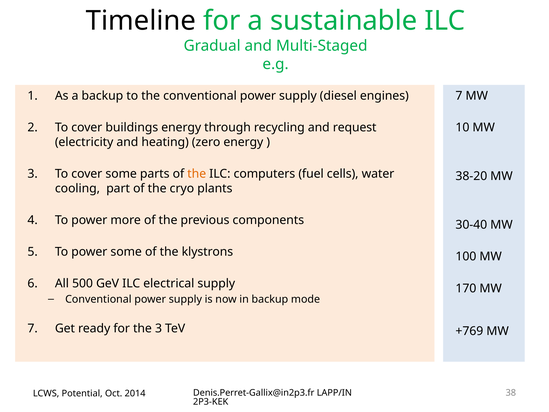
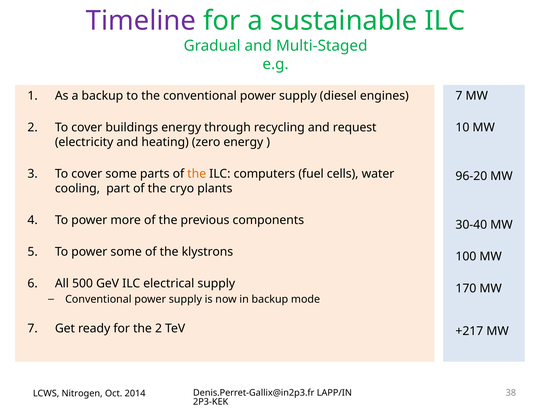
Timeline colour: black -> purple (141, 21)
38-20: 38-20 -> 96-20 (471, 176)
the 3: 3 -> 2 (159, 328)
+769: +769 -> +217 (469, 331)
Potential: Potential -> Nitrogen (82, 393)
